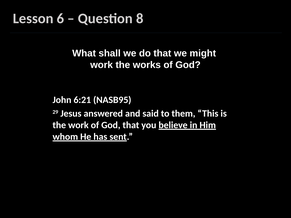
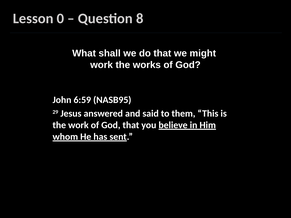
6: 6 -> 0 (60, 18)
6:21: 6:21 -> 6:59 (82, 100)
